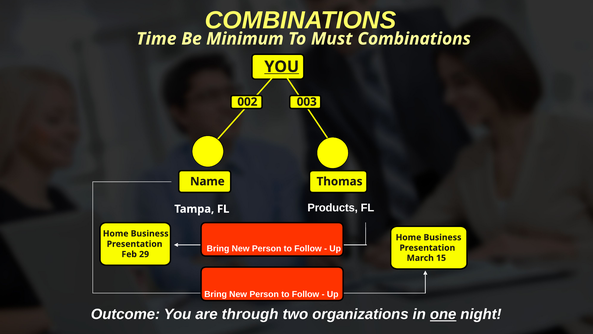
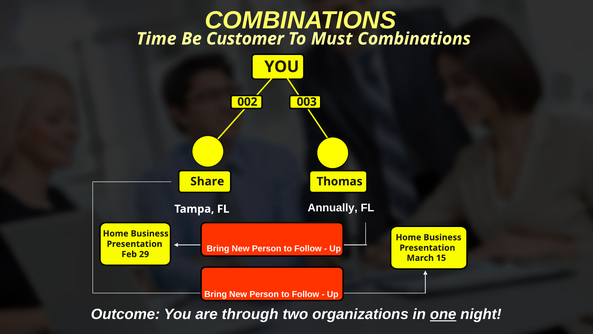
Minimum: Minimum -> Customer (245, 39)
YOU underline: present -> none (282, 67)
Name: Name -> Share (207, 181)
Products: Products -> Annually (333, 208)
